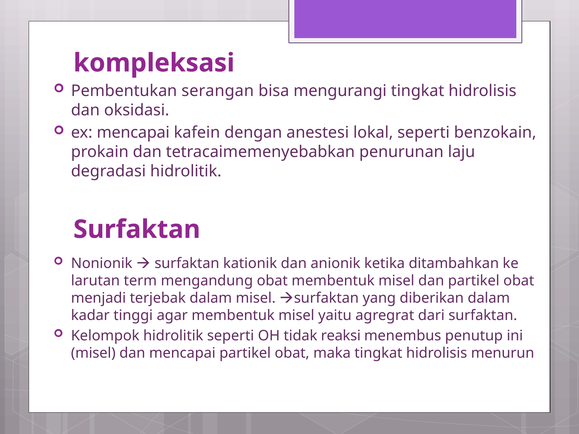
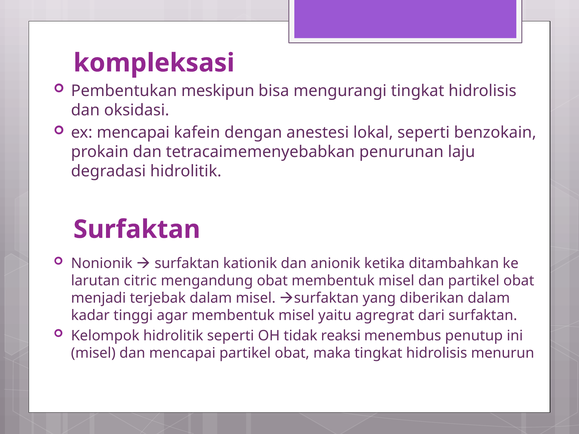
serangan: serangan -> meskipun (218, 91)
term: term -> citric (140, 281)
